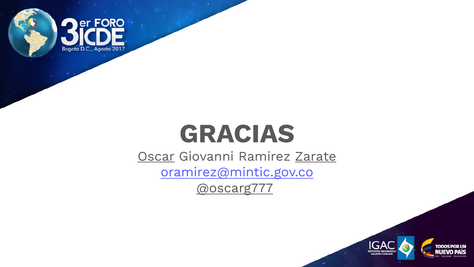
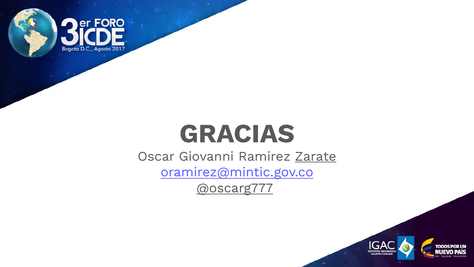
Oscar underline: present -> none (156, 156)
